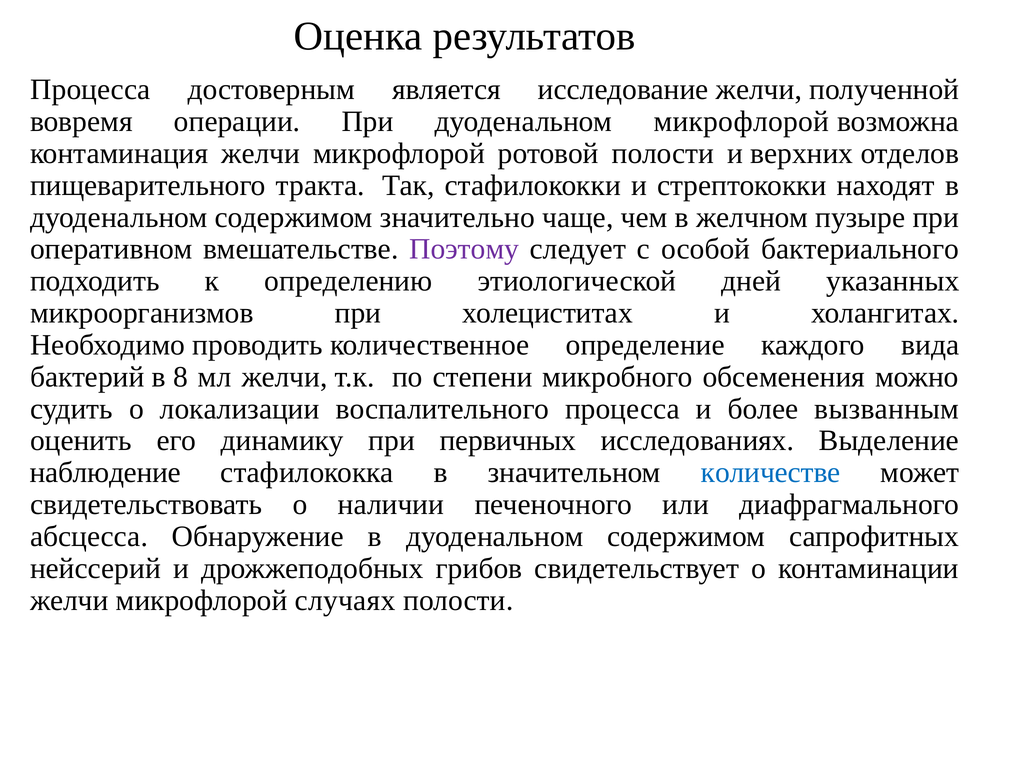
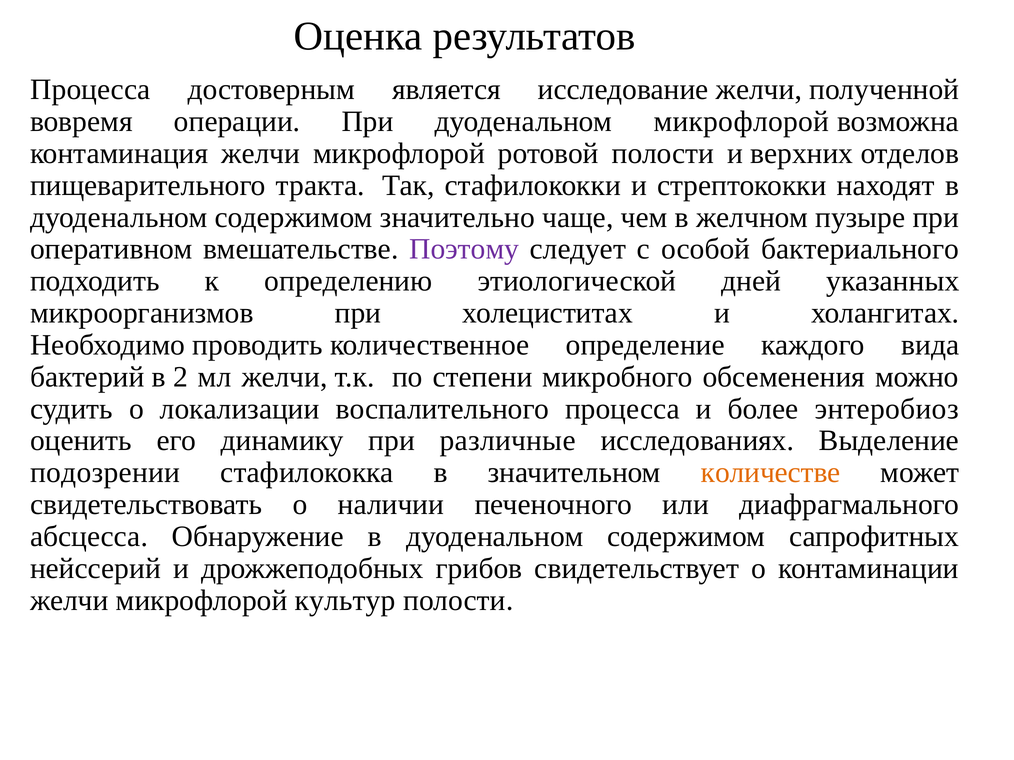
8: 8 -> 2 (181, 377)
вызванным: вызванным -> энтеробиоз (887, 409)
первичных: первичных -> различные (508, 441)
наблюдение: наблюдение -> подозрении (105, 473)
количестве colour: blue -> orange (771, 473)
случаях: случаях -> культур (345, 601)
